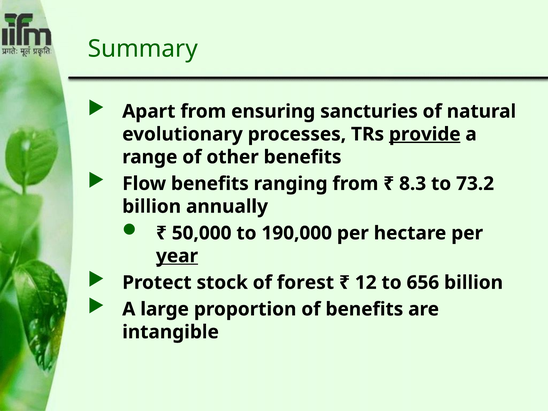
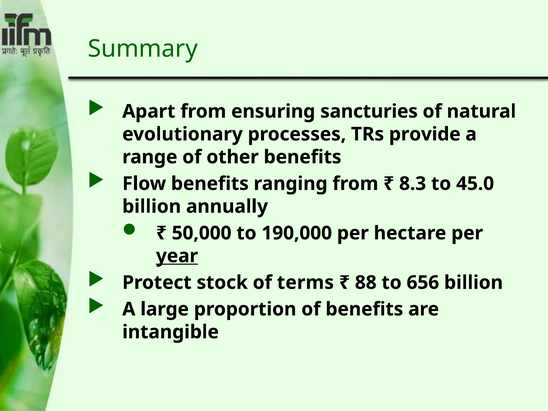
provide underline: present -> none (425, 134)
73.2: 73.2 -> 45.0 (475, 184)
forest: forest -> terms (305, 283)
12: 12 -> 88 (366, 283)
